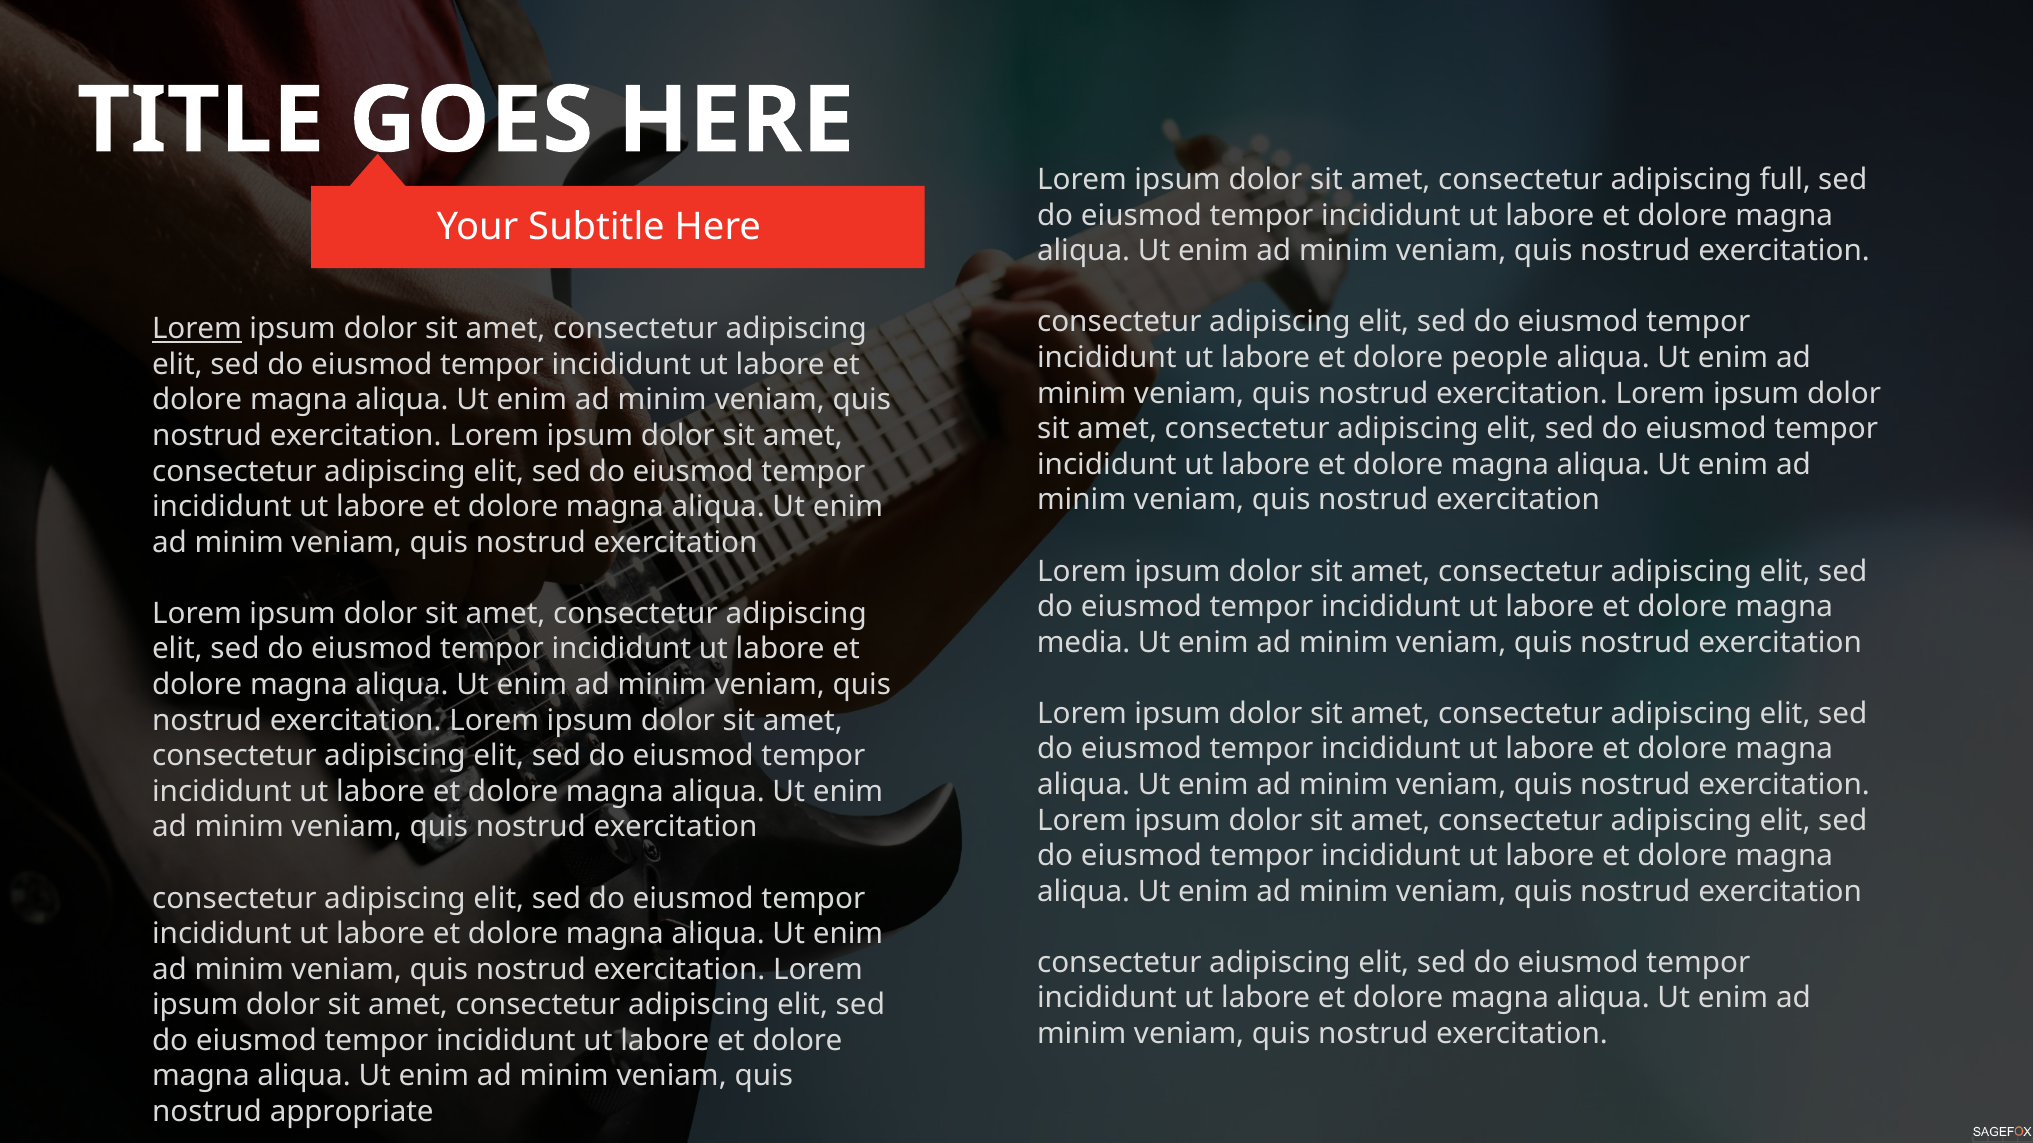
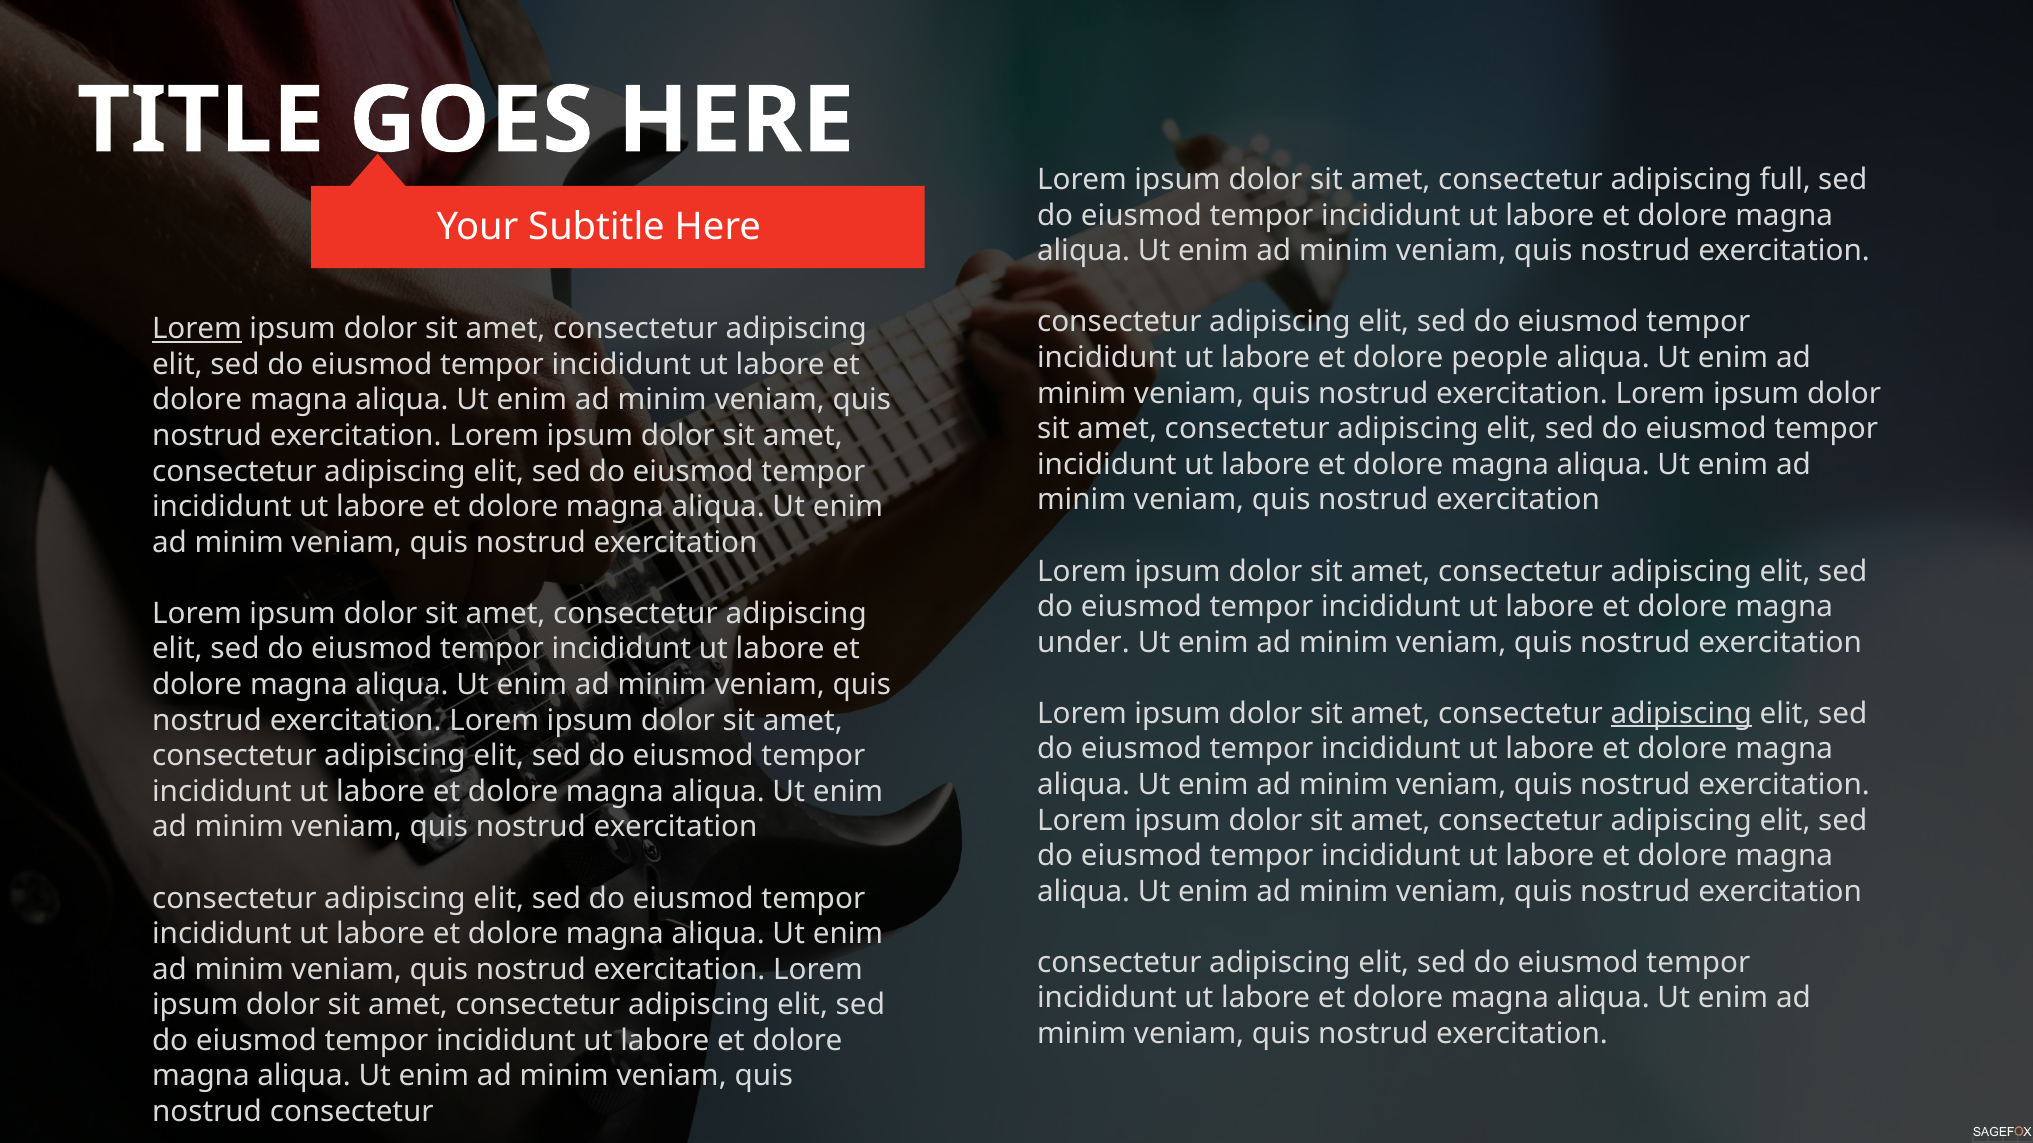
media: media -> under (1083, 643)
adipiscing underline: none -> present (1681, 714)
nostrud appropriate: appropriate -> consectetur (352, 1112)
